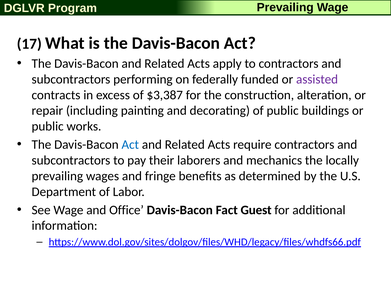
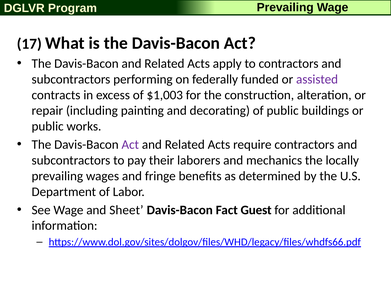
$3,387: $3,387 -> $1,003 (165, 95)
Act colour: blue -> purple (130, 144)
Office: Office -> Sheet (126, 209)
